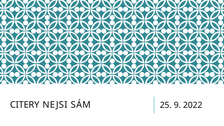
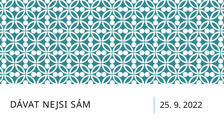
CITERY: CITERY -> DÁVAT (25, 105)
